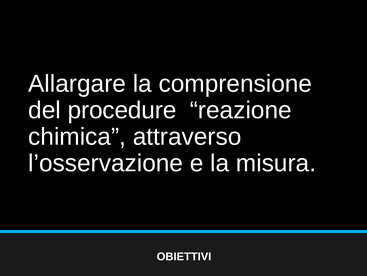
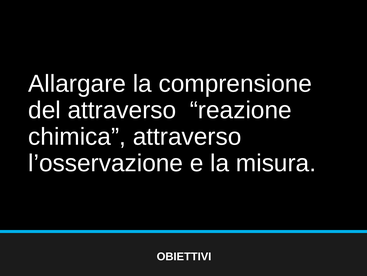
del procedure: procedure -> attraverso (122, 110)
